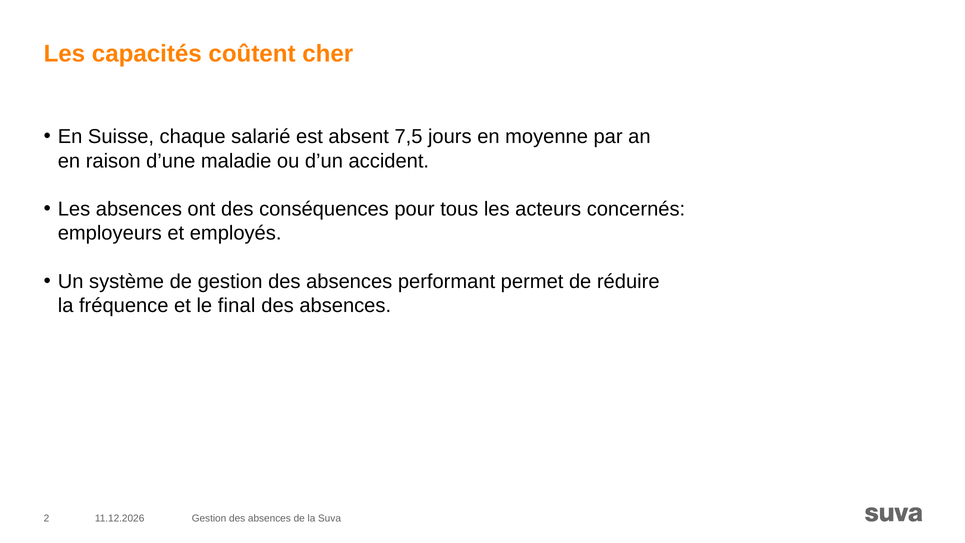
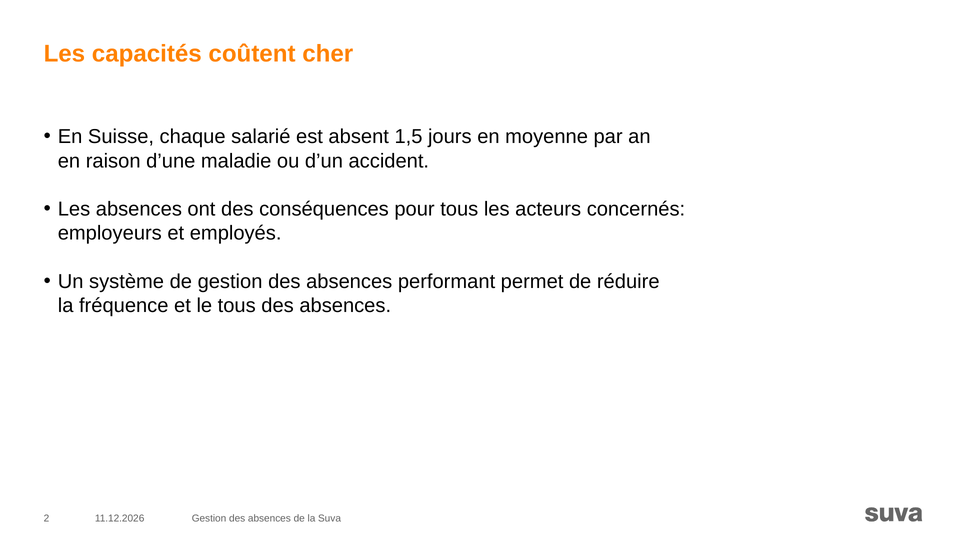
7,5: 7,5 -> 1,5 (408, 137)
le final: final -> tous (237, 306)
